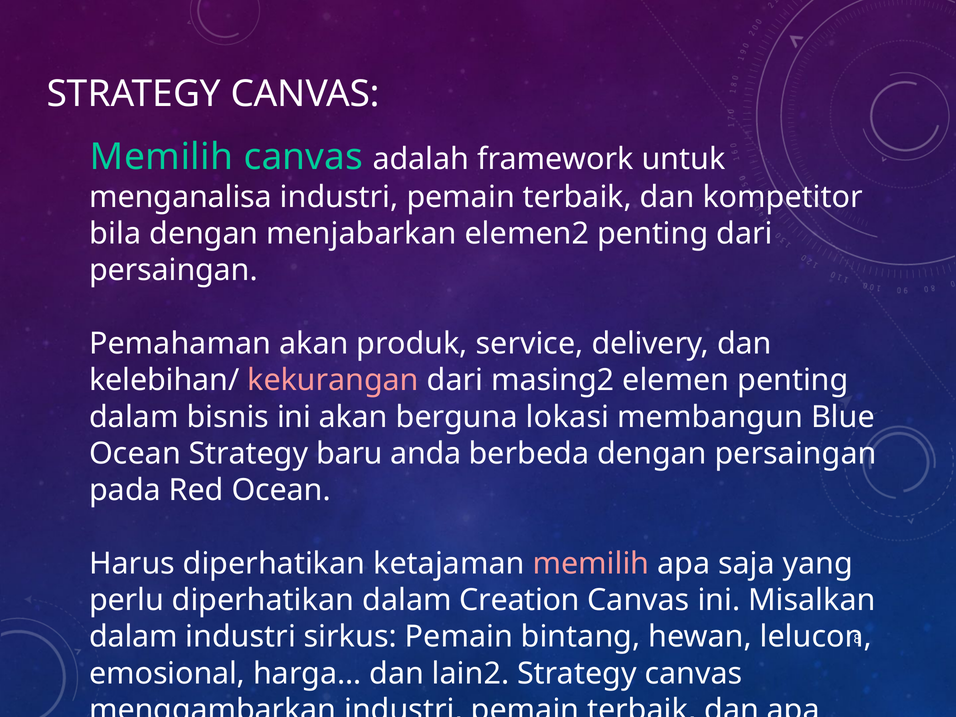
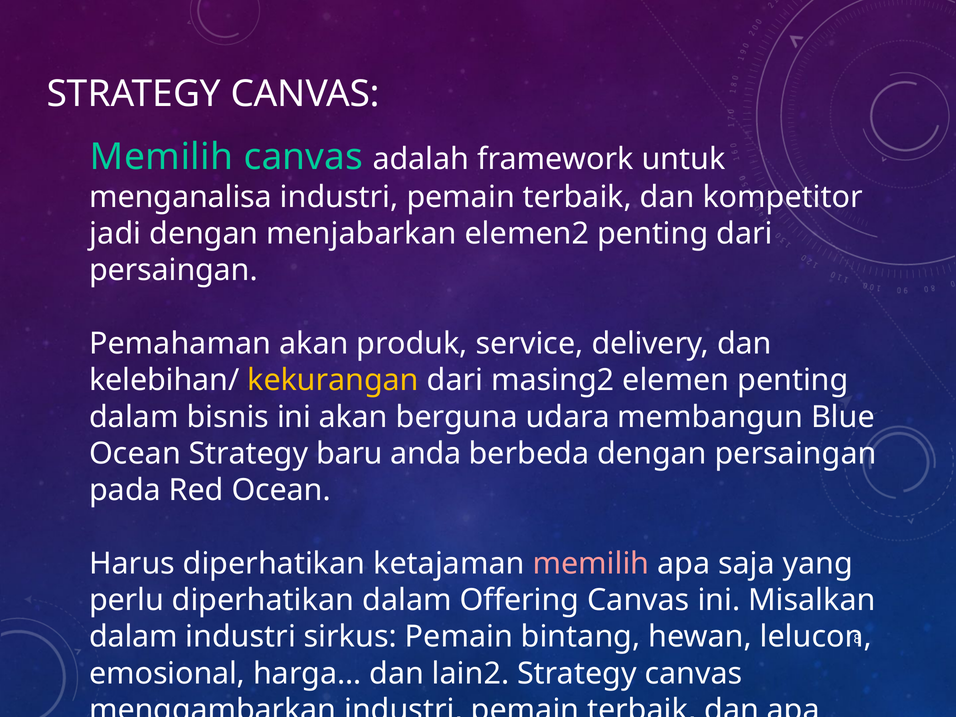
bila: bila -> jadi (115, 234)
kekurangan colour: pink -> yellow (333, 380)
lokasi: lokasi -> udara (568, 417)
Creation: Creation -> Offering (519, 600)
